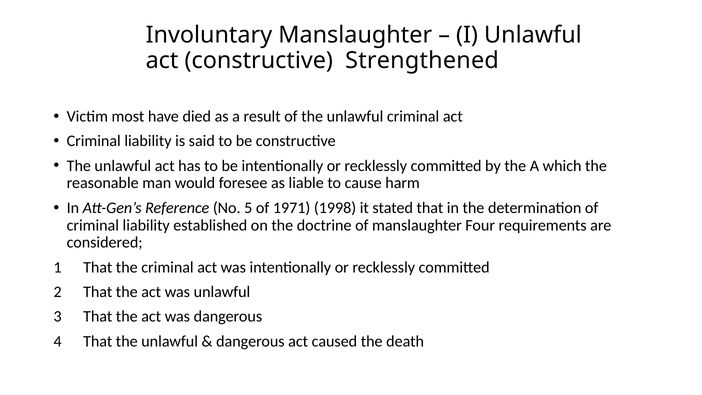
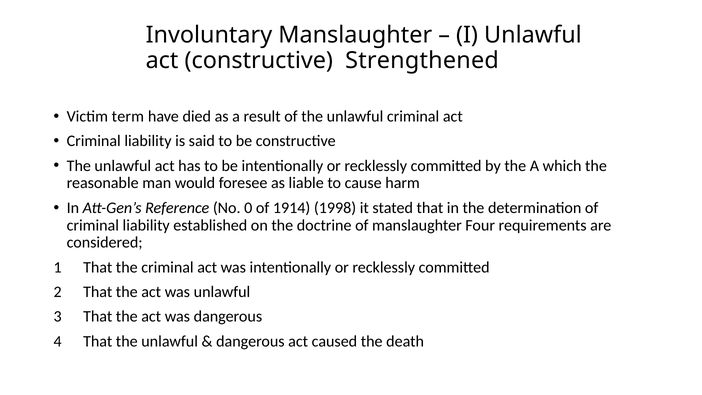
most: most -> term (128, 116)
5: 5 -> 0 (248, 208)
1971: 1971 -> 1914 (292, 208)
